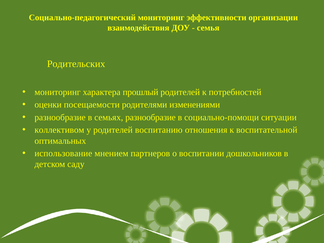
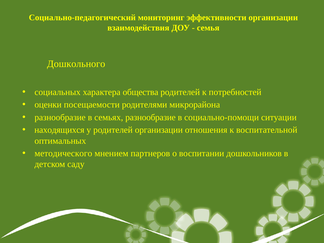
Родительских: Родительских -> Дошкольного (76, 64)
мониторинг: мониторинг -> социальных (58, 92)
прошлый: прошлый -> общества (141, 92)
изменениями: изменениями -> микрорайона (195, 105)
коллективом: коллективом -> находящихся (59, 130)
родителей воспитанию: воспитанию -> организации (159, 130)
использование: использование -> методического (63, 153)
